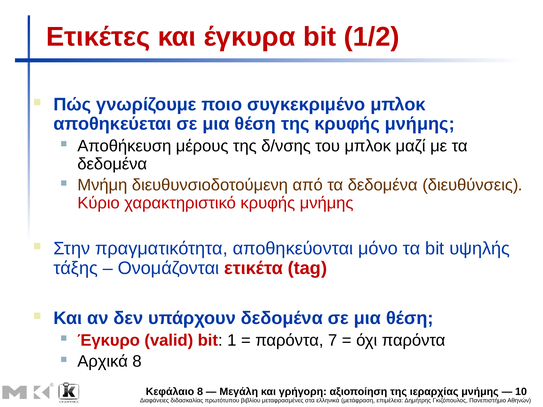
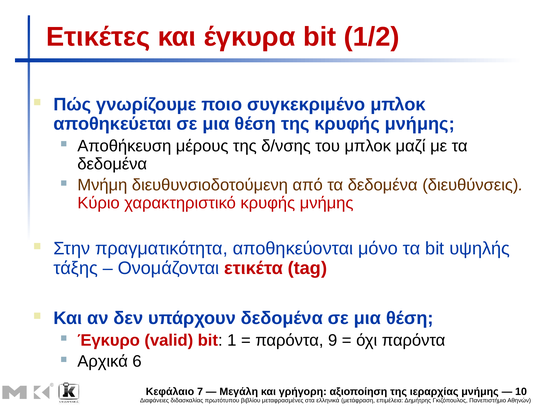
7: 7 -> 9 (333, 340)
Αρχικά 8: 8 -> 6 (137, 362)
Κεφάλαιο 8: 8 -> 7 (200, 392)
